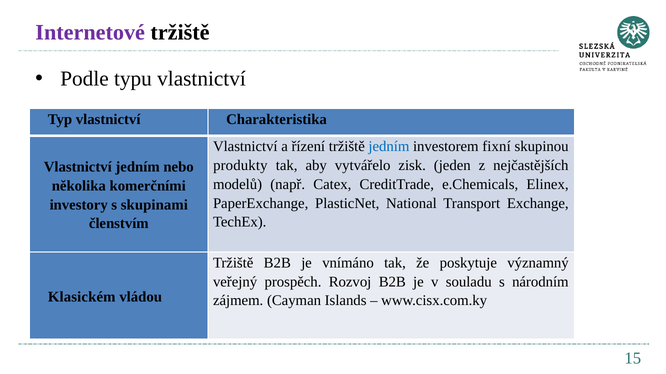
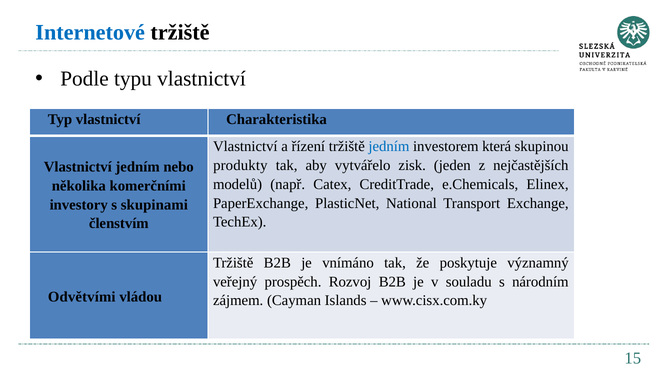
Internetové colour: purple -> blue (90, 32)
fixní: fixní -> která (497, 147)
Klasickém: Klasickém -> Odvětvími (82, 297)
